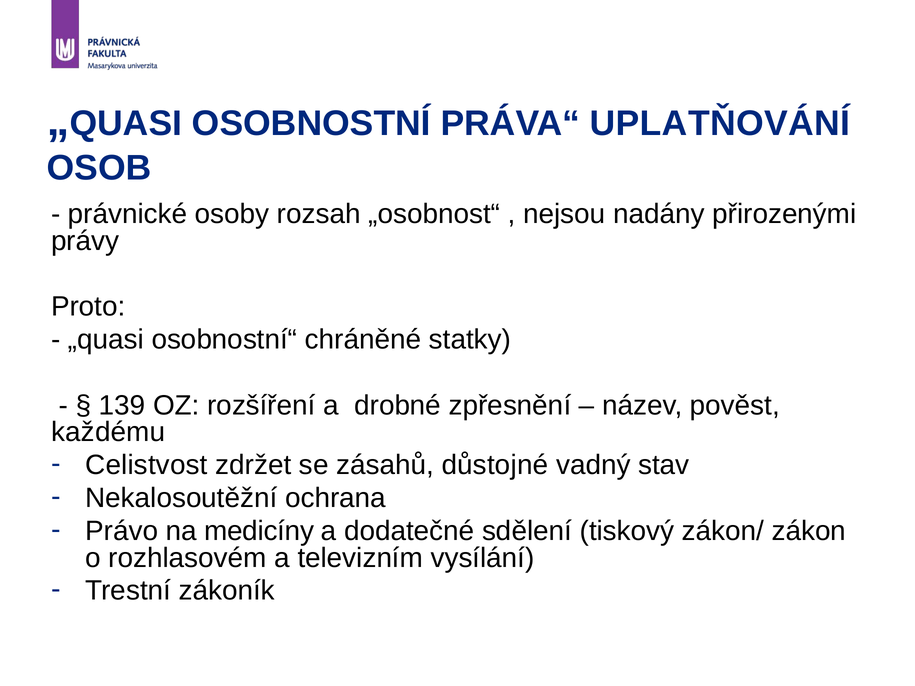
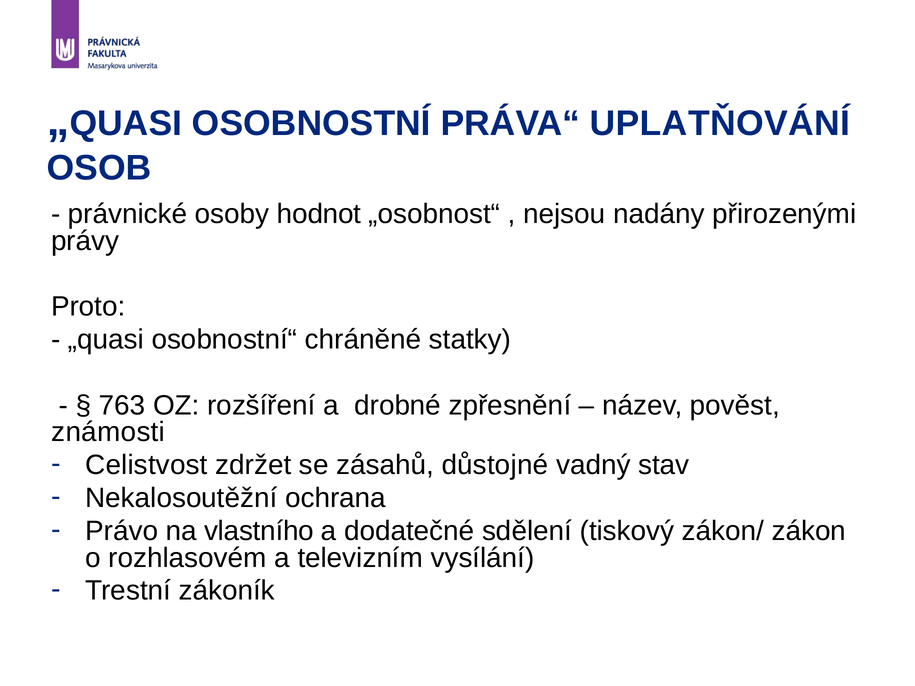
rozsah: rozsah -> hodnot (319, 214)
139: 139 -> 763 (122, 406)
každému: každému -> známosti (108, 432)
medicíny: medicíny -> vlastního (259, 531)
